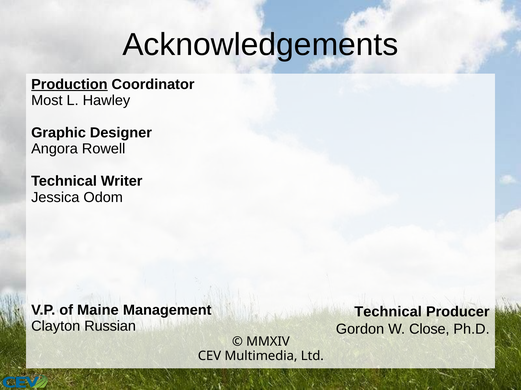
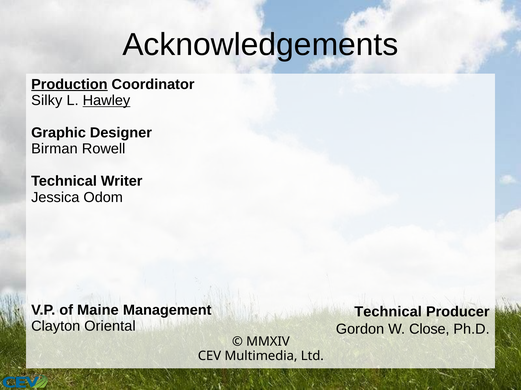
Most: Most -> Silky (47, 101)
Hawley underline: none -> present (106, 101)
Angora: Angora -> Birman (54, 149)
Russian: Russian -> Oriental (110, 327)
